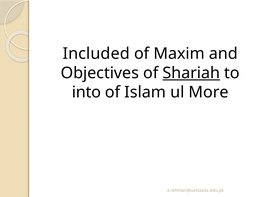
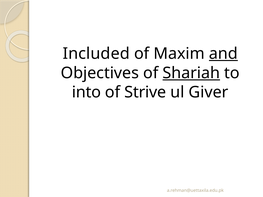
and underline: none -> present (223, 54)
Islam: Islam -> Strive (145, 92)
More: More -> Giver (208, 92)
